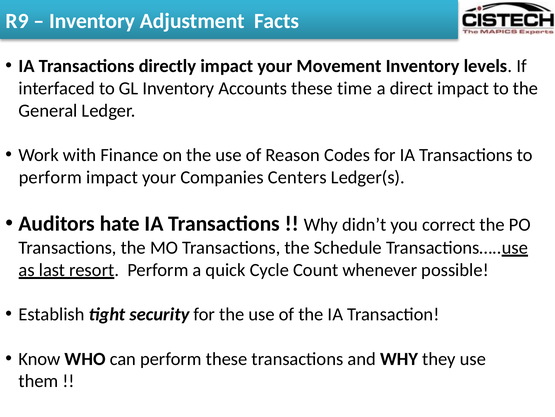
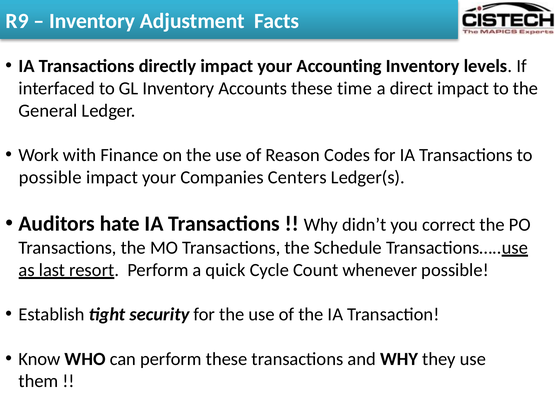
Movement: Movement -> Accounting (339, 66)
perform: perform -> possible (50, 177)
